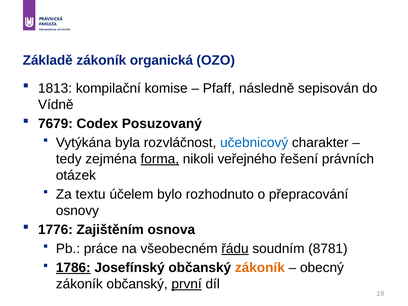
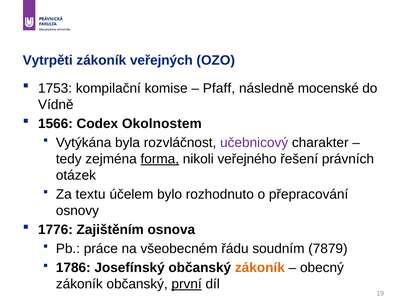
Základě: Základě -> Vytrpěti (48, 60)
organická: organická -> veřejných (161, 60)
1813: 1813 -> 1753 (55, 88)
sepisován: sepisován -> mocenské (328, 88)
7679: 7679 -> 1566 (55, 124)
Posuzovaný: Posuzovaný -> Okolnostem (162, 124)
učebnicový colour: blue -> purple (254, 143)
řádu underline: present -> none (235, 249)
8781: 8781 -> 7879 (328, 249)
1786 underline: present -> none (73, 268)
